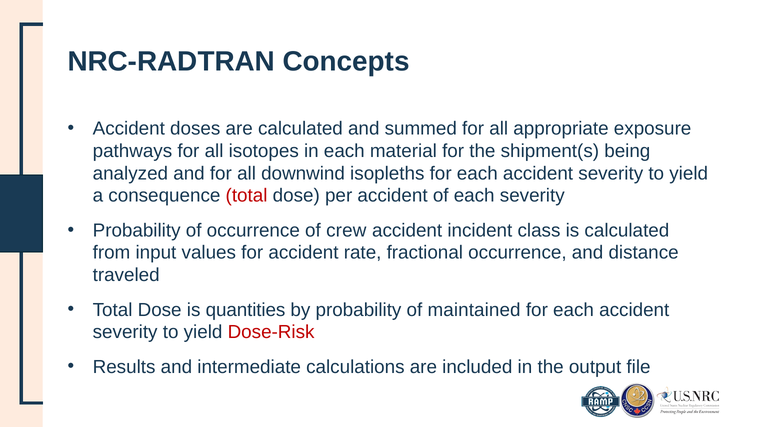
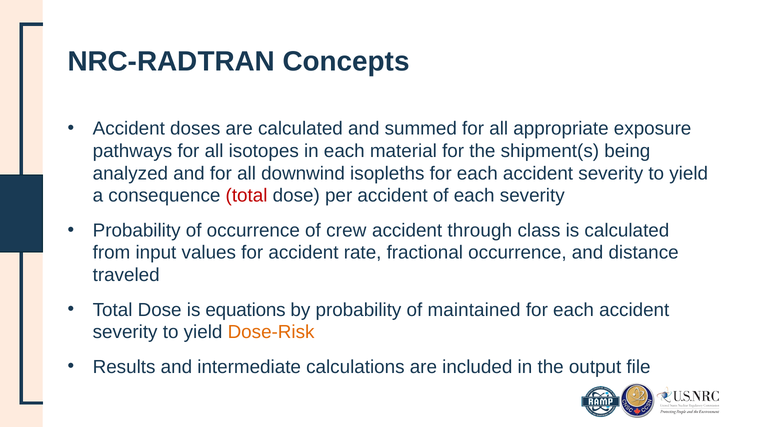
incident: incident -> through (480, 230)
quantities: quantities -> equations (246, 310)
Dose-Risk colour: red -> orange (271, 332)
